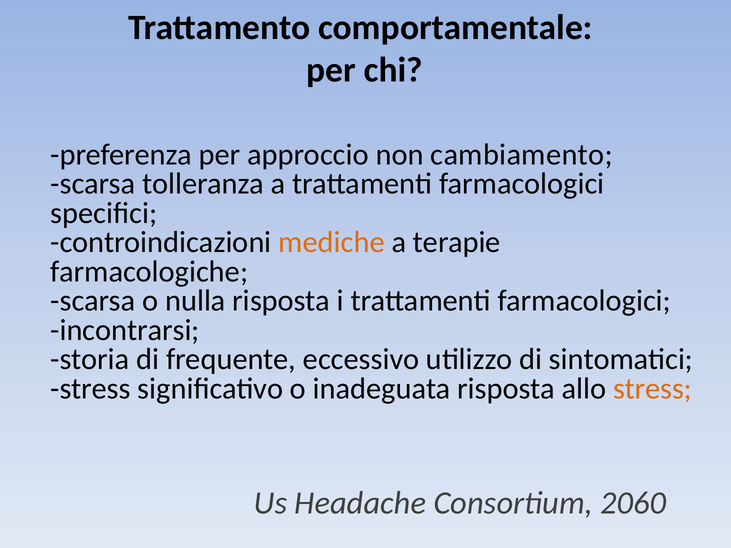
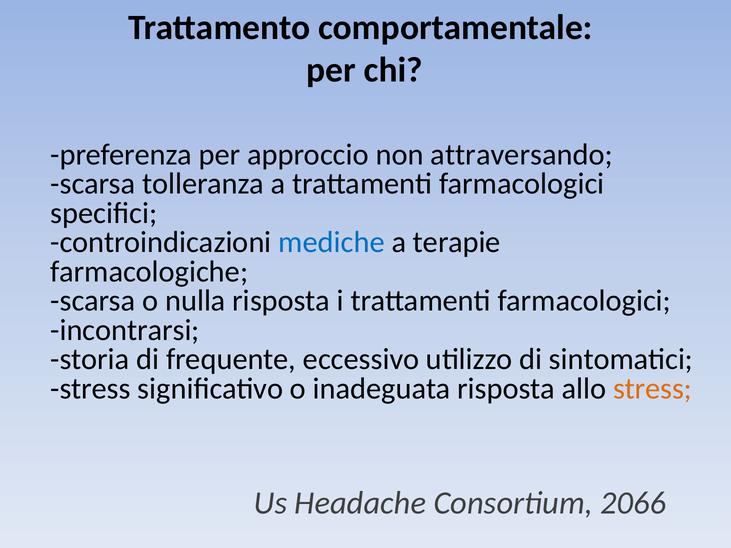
cambiamento: cambiamento -> attraversando (522, 155)
mediche colour: orange -> blue (331, 242)
2060: 2060 -> 2066 (633, 503)
